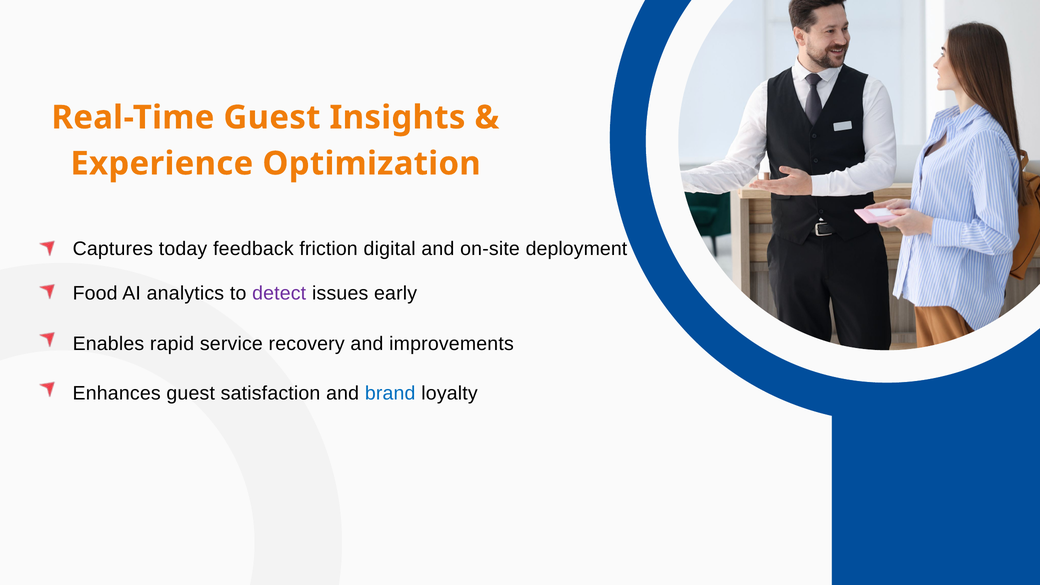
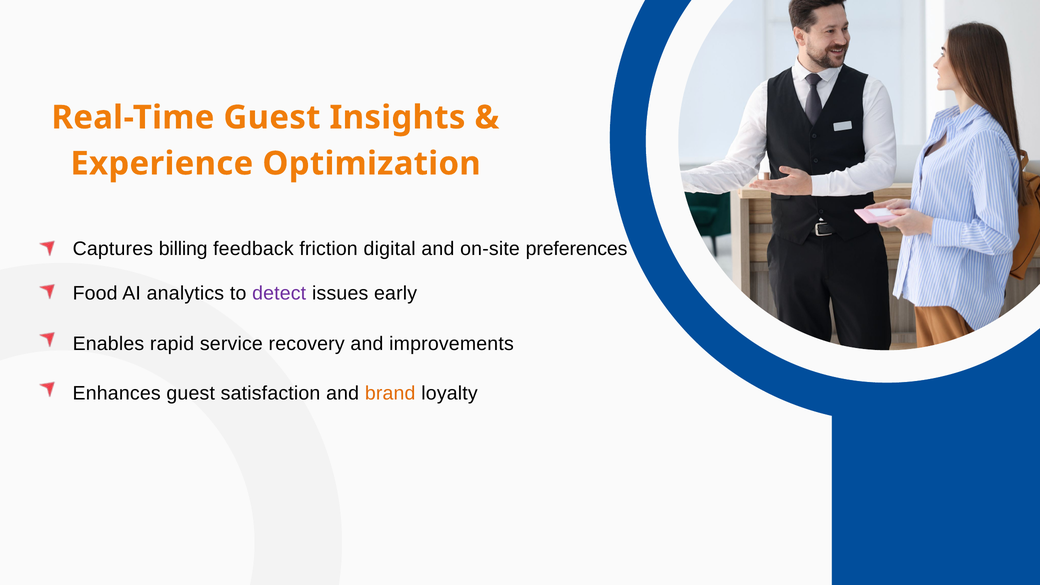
today: today -> billing (183, 249)
deployment: deployment -> preferences (577, 249)
brand colour: blue -> orange (390, 394)
